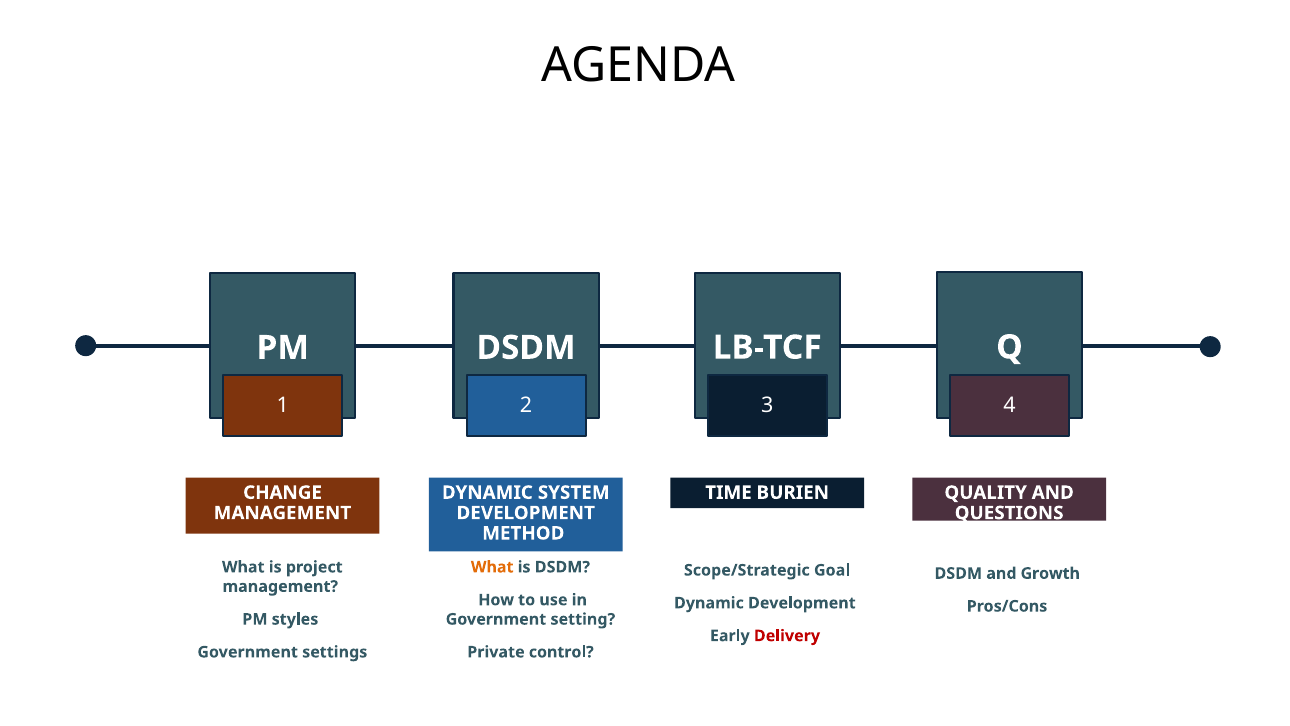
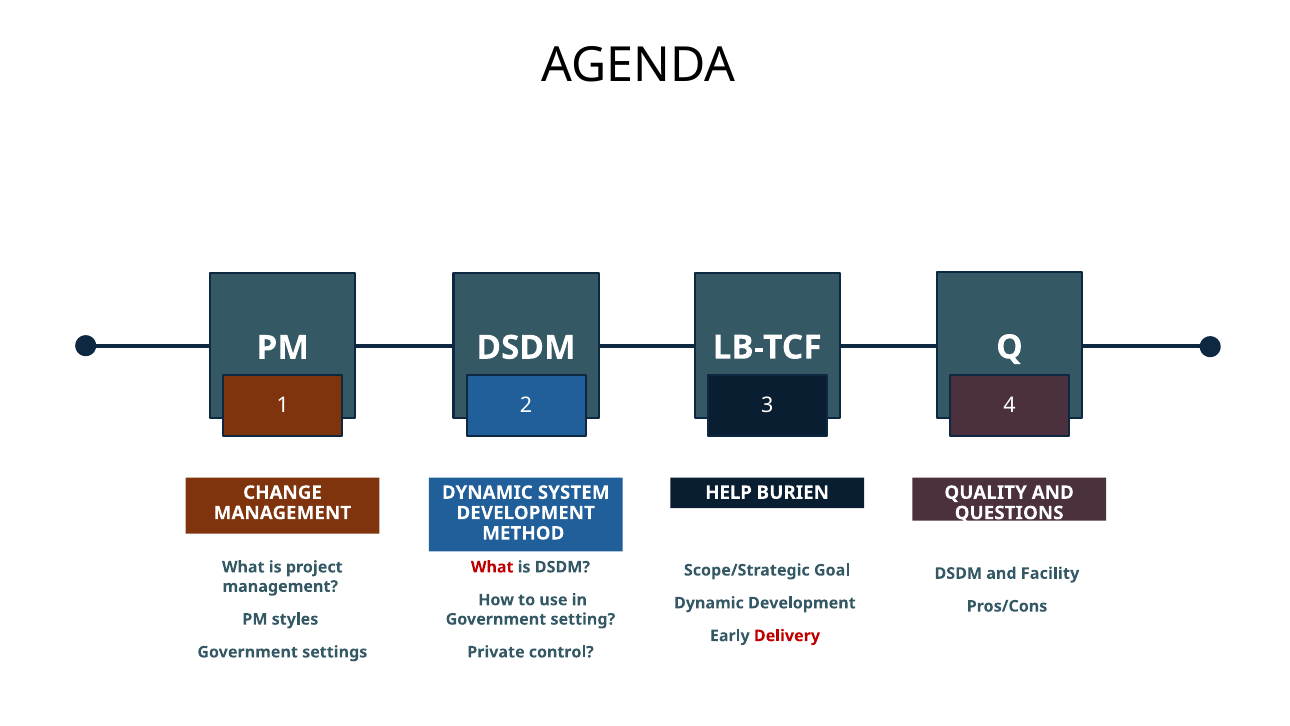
TIME: TIME -> HELP (729, 492)
What colour: orange -> red (492, 567)
Growth: Growth -> Facility (1050, 573)
